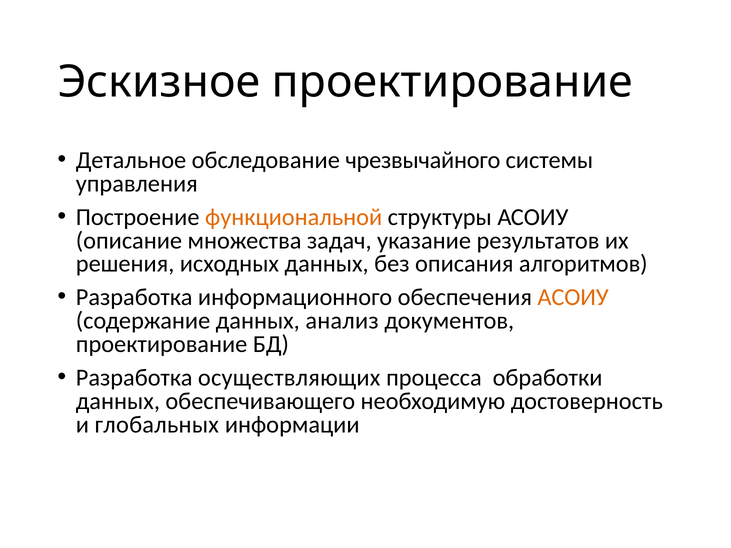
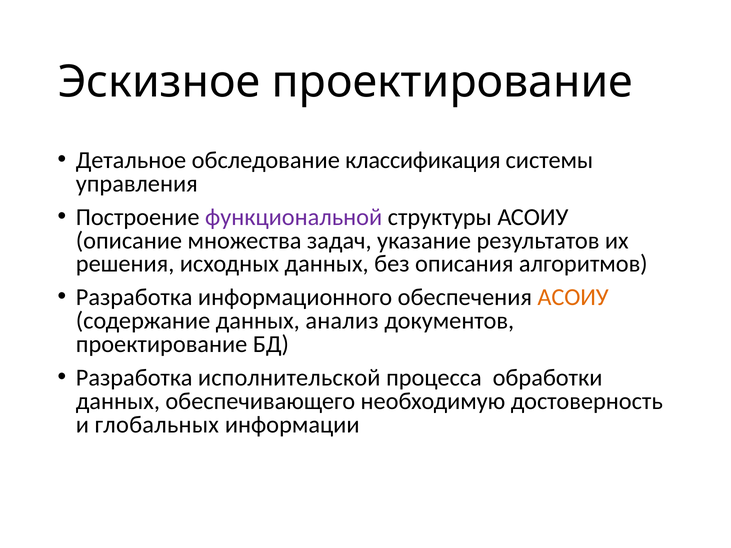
чрезвычайного: чрезвычайного -> классификация (423, 160)
функциональной colour: orange -> purple (294, 217)
осуществляющих: осуществляющих -> исполнительской (289, 378)
